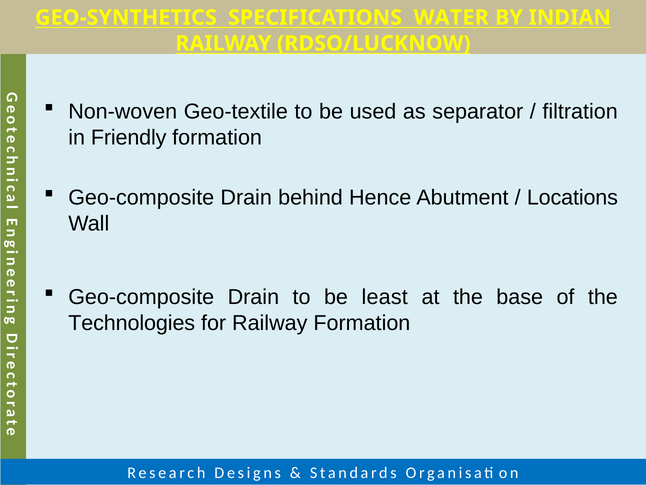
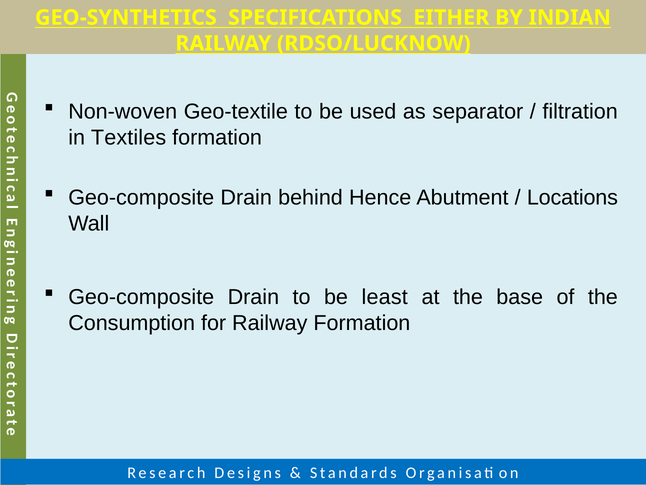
WATER: WATER -> EITHER (451, 18)
Friendly: Friendly -> Textiles (129, 137)
Technologies: Technologies -> Consumption (132, 323)
